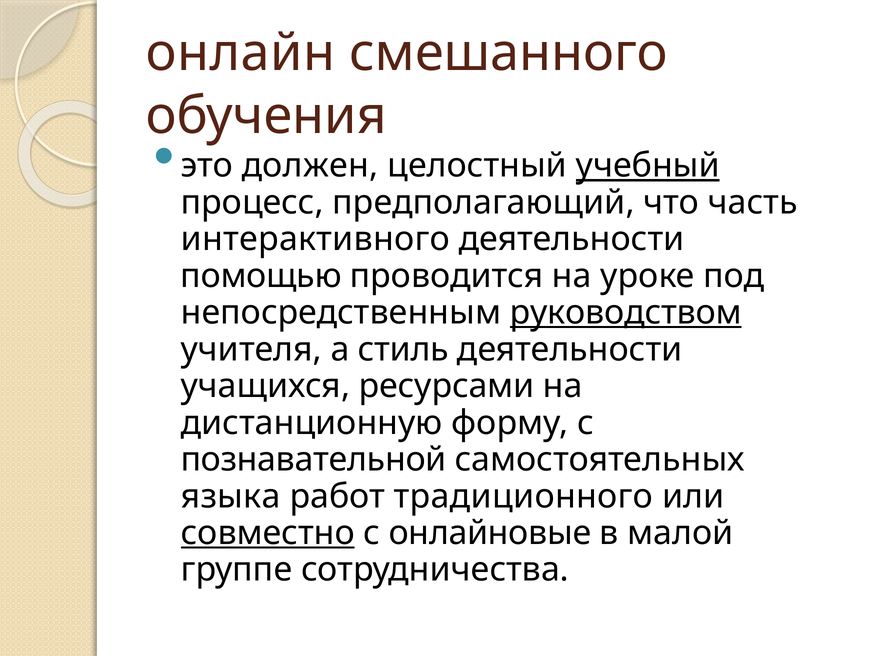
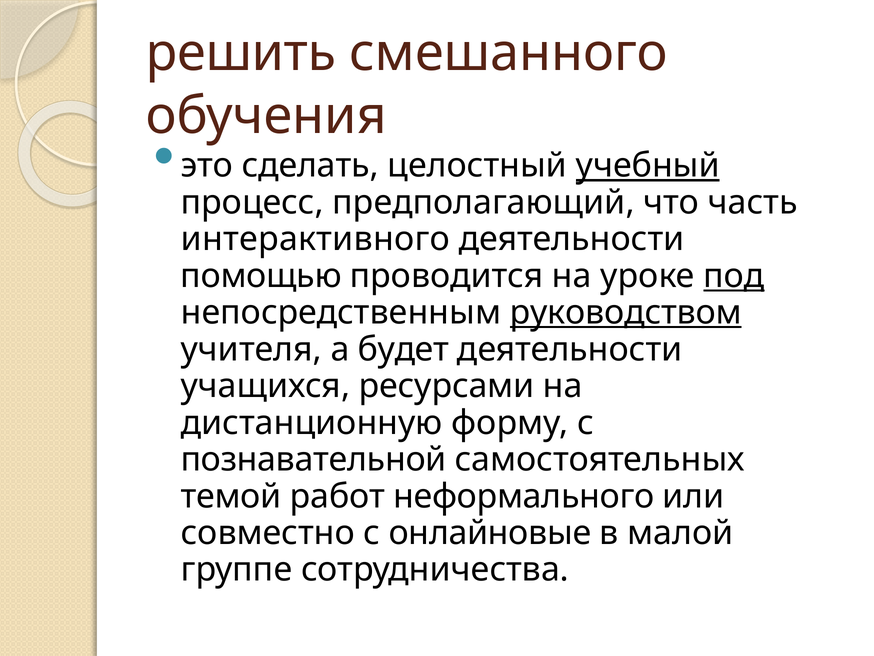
онлайн: онлайн -> решить (241, 53)
должен: должен -> сделать (310, 165)
под underline: none -> present (734, 276)
стиль: стиль -> будет (403, 349)
языка: языка -> темой (231, 496)
традиционного: традиционного -> неформального (524, 496)
совместно underline: present -> none (268, 533)
